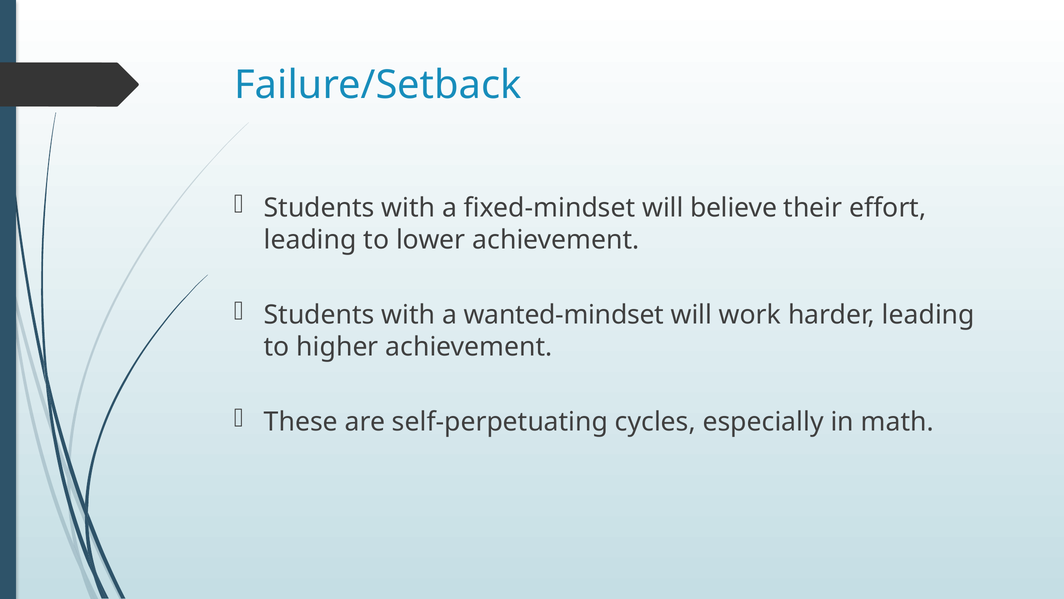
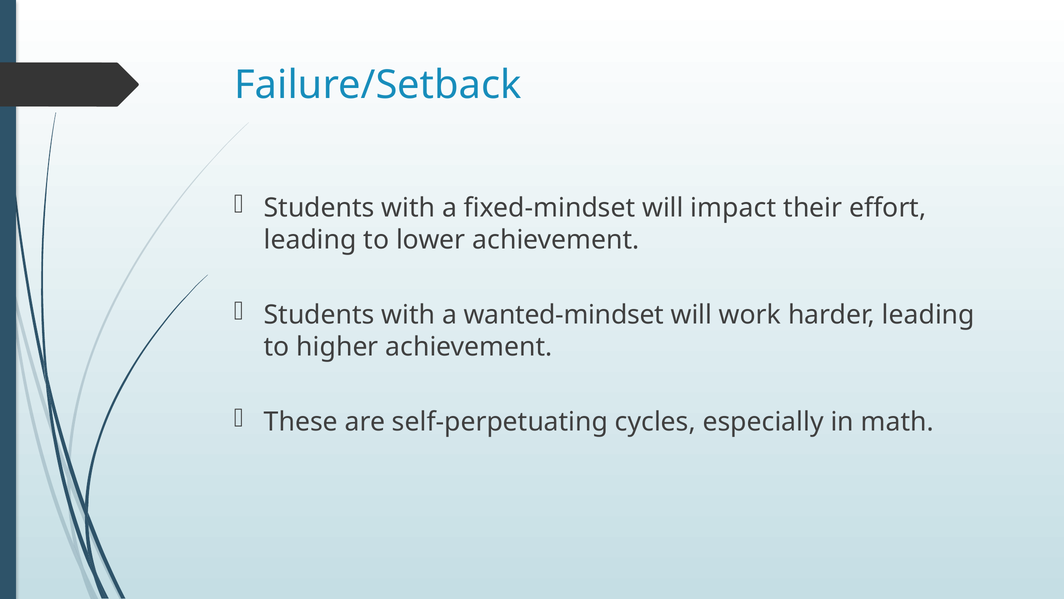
believe: believe -> impact (733, 208)
